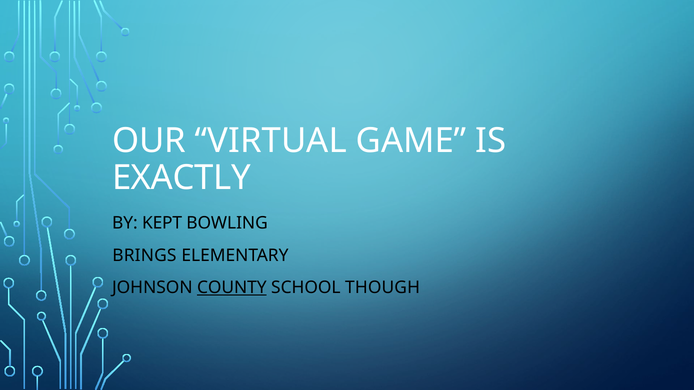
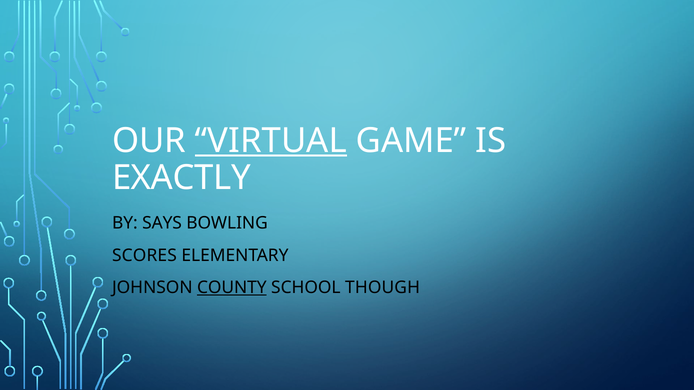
VIRTUAL underline: none -> present (271, 141)
KEPT: KEPT -> SAYS (162, 223)
BRINGS: BRINGS -> SCORES (144, 256)
